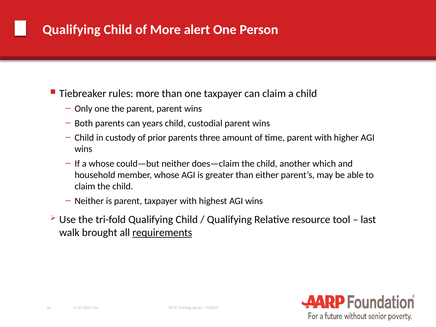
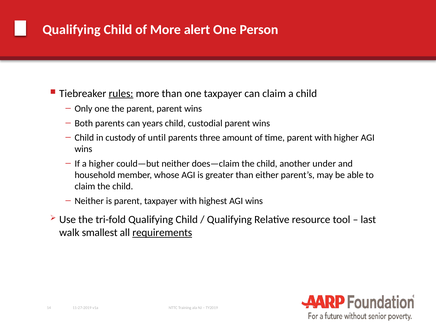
rules underline: none -> present (121, 93)
prior: prior -> until (157, 138)
a whose: whose -> higher (101, 164)
which: which -> under (324, 164)
brought: brought -> smallest (100, 233)
